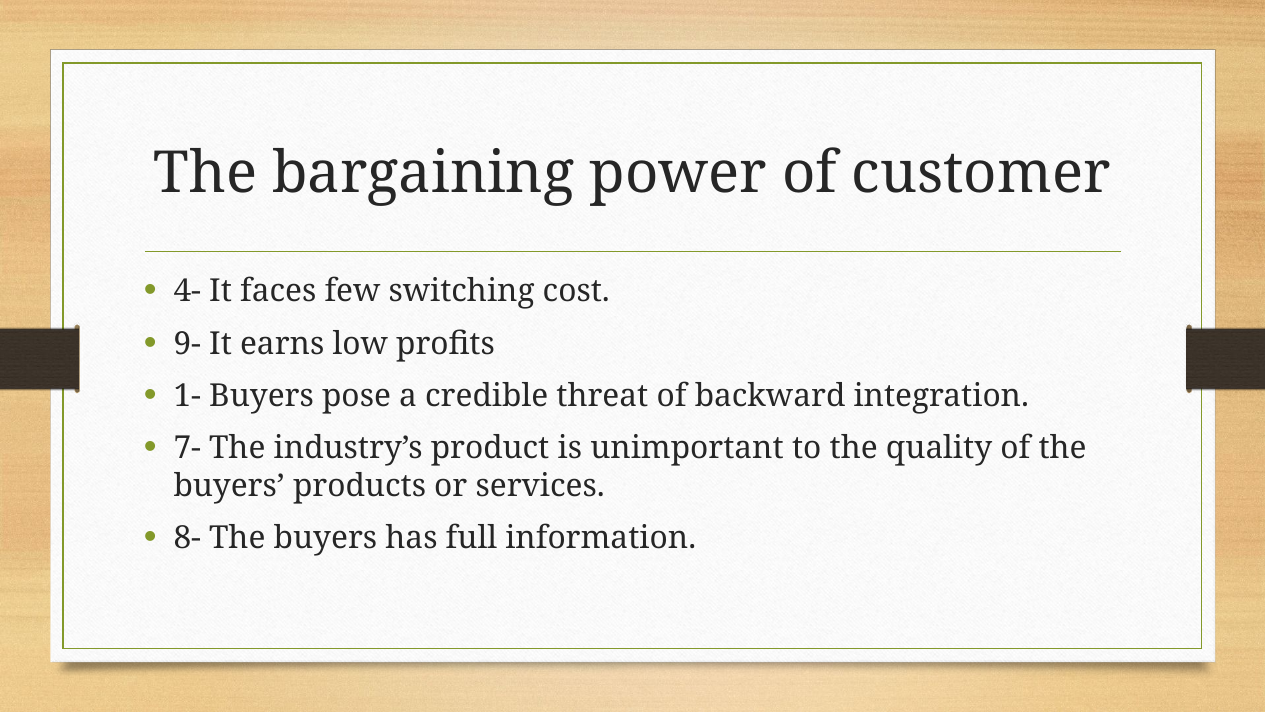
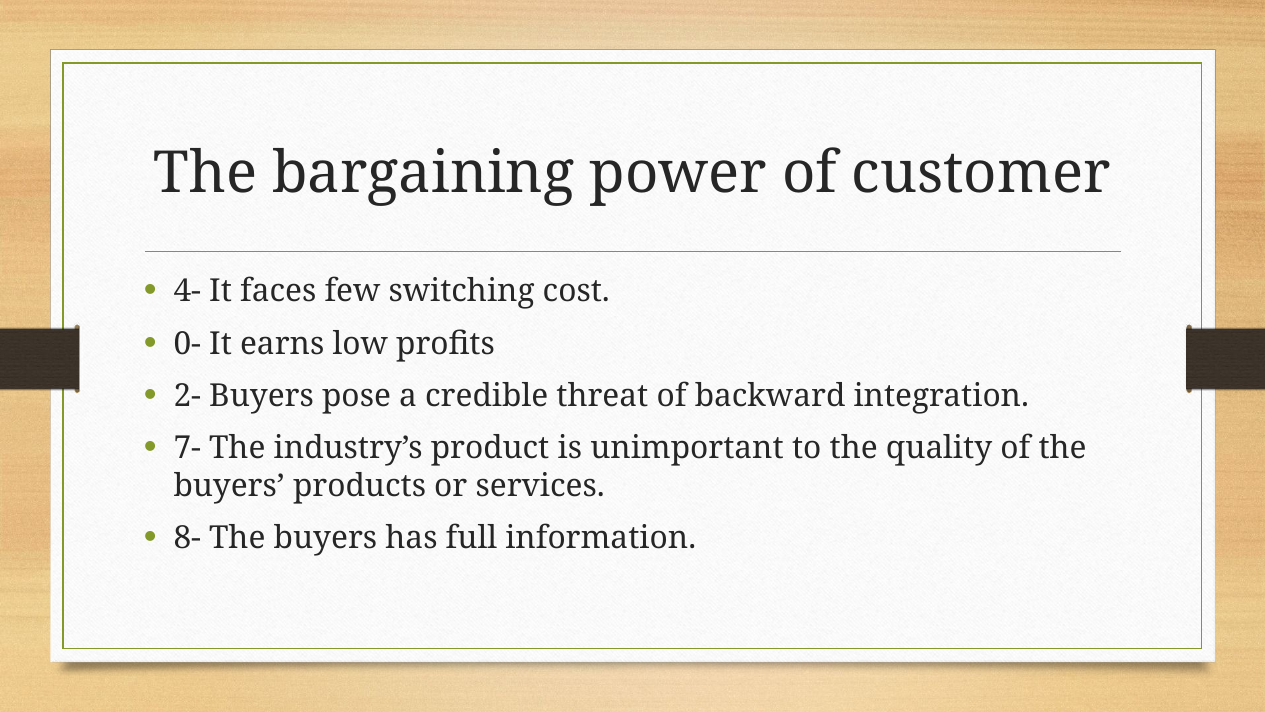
9-: 9- -> 0- (187, 343)
1-: 1- -> 2- (187, 396)
